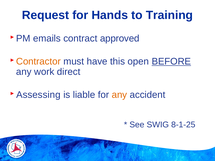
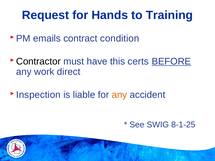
approved: approved -> condition (120, 38)
Contractor colour: orange -> black (38, 61)
open: open -> certs (138, 61)
Assessing: Assessing -> Inspection (38, 95)
